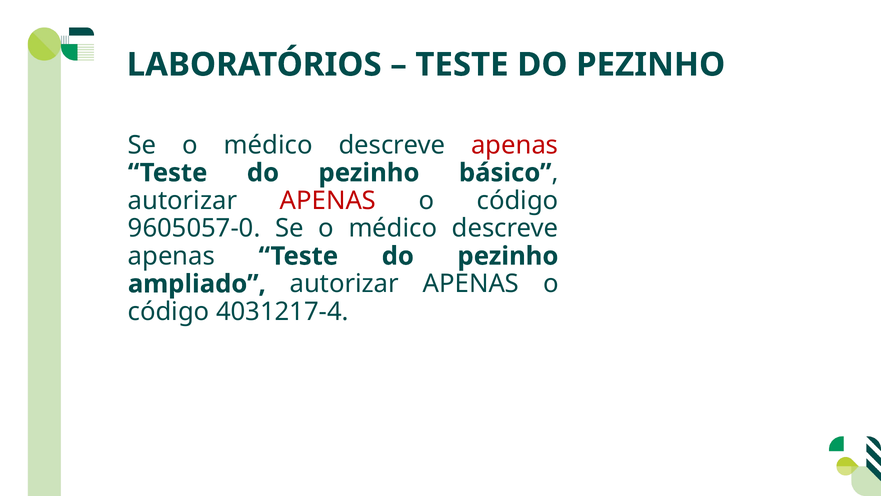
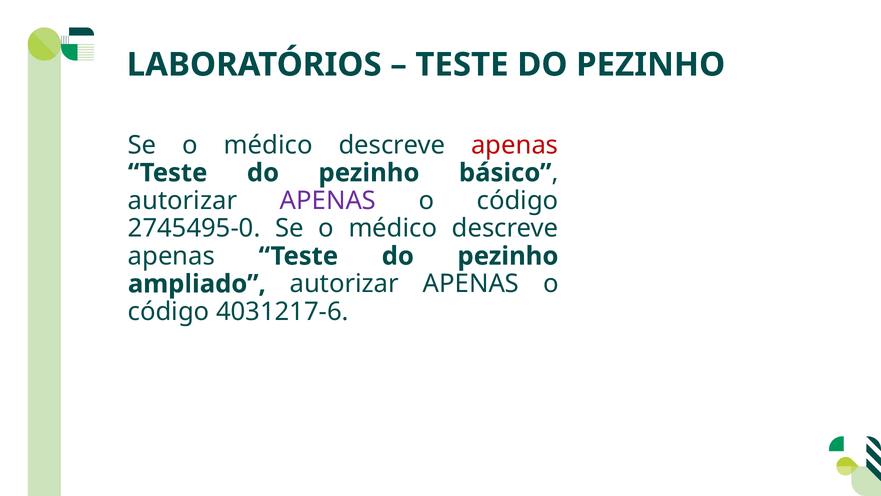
APENAS colour: red -> purple (328, 200)
9605057-0: 9605057-0 -> 2745495-0 (194, 228)
4031217-4: 4031217-4 -> 4031217-6 (282, 311)
